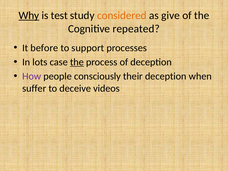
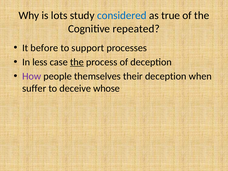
Why underline: present -> none (29, 15)
test: test -> lots (59, 15)
considered colour: orange -> blue (122, 15)
give: give -> true (171, 15)
lots: lots -> less (40, 62)
consciously: consciously -> themselves (97, 76)
videos: videos -> whose (107, 88)
